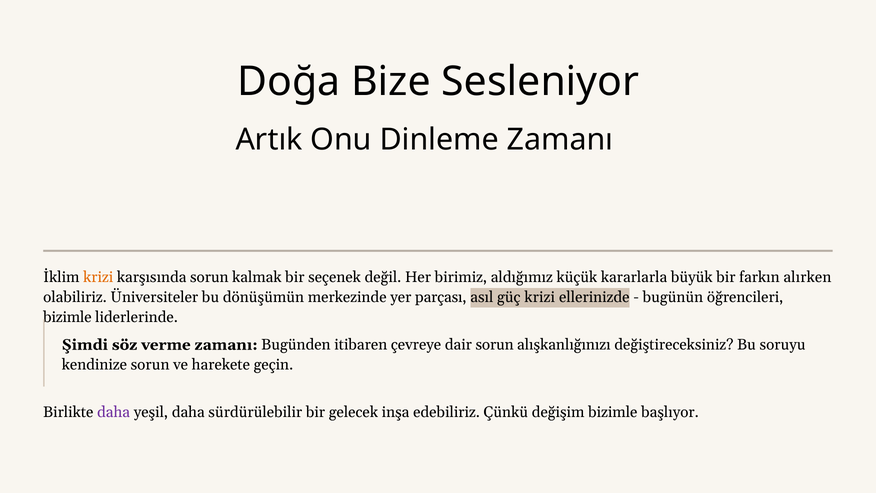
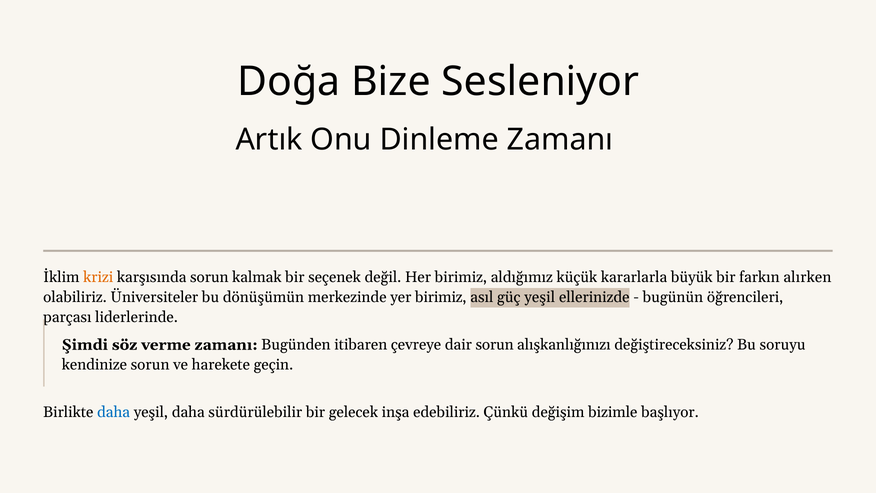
yer parçası: parçası -> birimiz (441, 297)
güç krizi: krizi -> yeşil (540, 297)
bizimle: bizimle -> parçası (67, 317)
daha colour: purple -> blue (114, 412)
